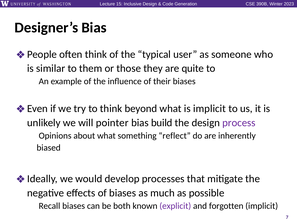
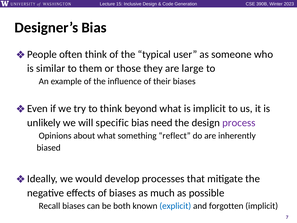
quite: quite -> large (193, 68)
pointer: pointer -> specific (112, 123)
build: build -> need (162, 123)
explicit colour: purple -> blue (175, 206)
